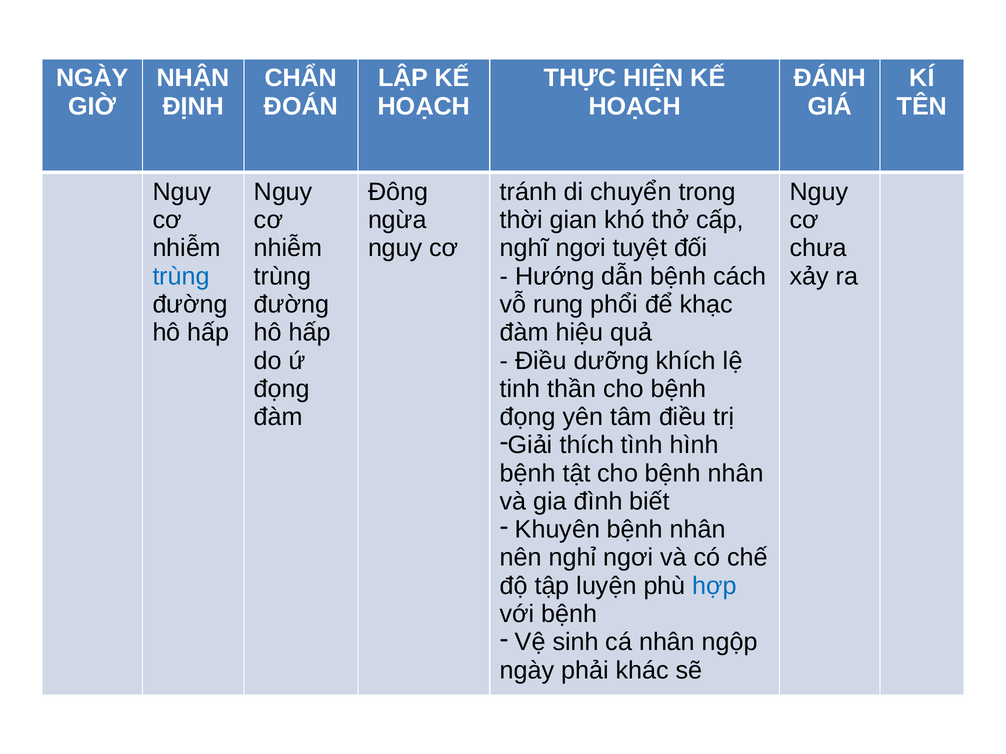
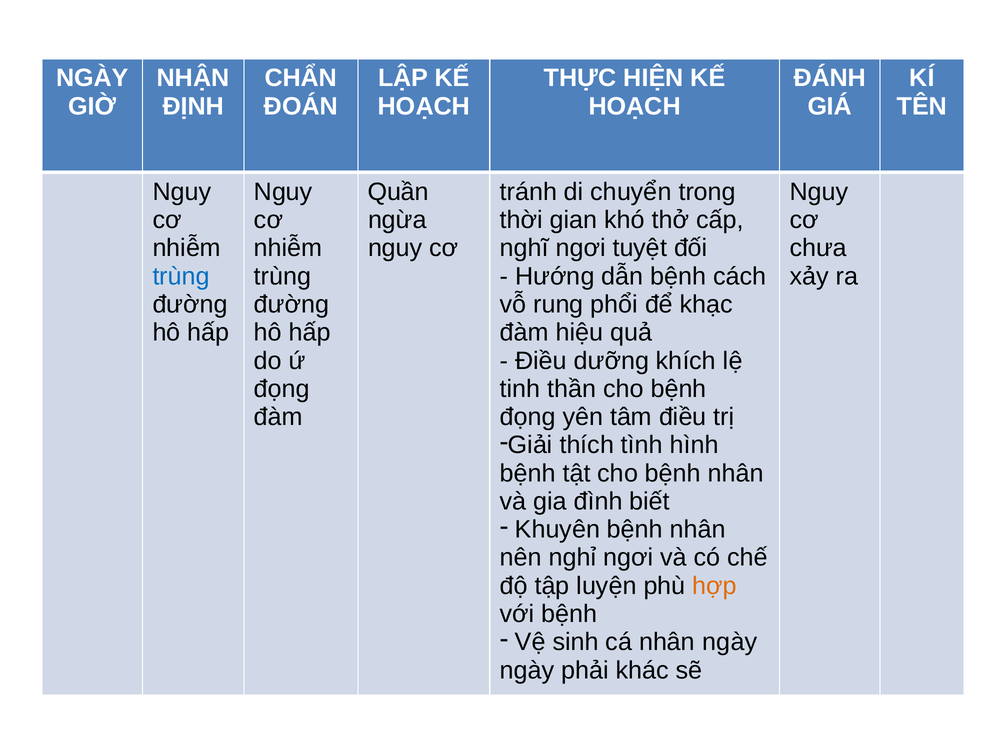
Đông: Đông -> Quần (398, 192)
hợp colour: blue -> orange (715, 586)
nhân ngộp: ngộp -> ngày (730, 643)
